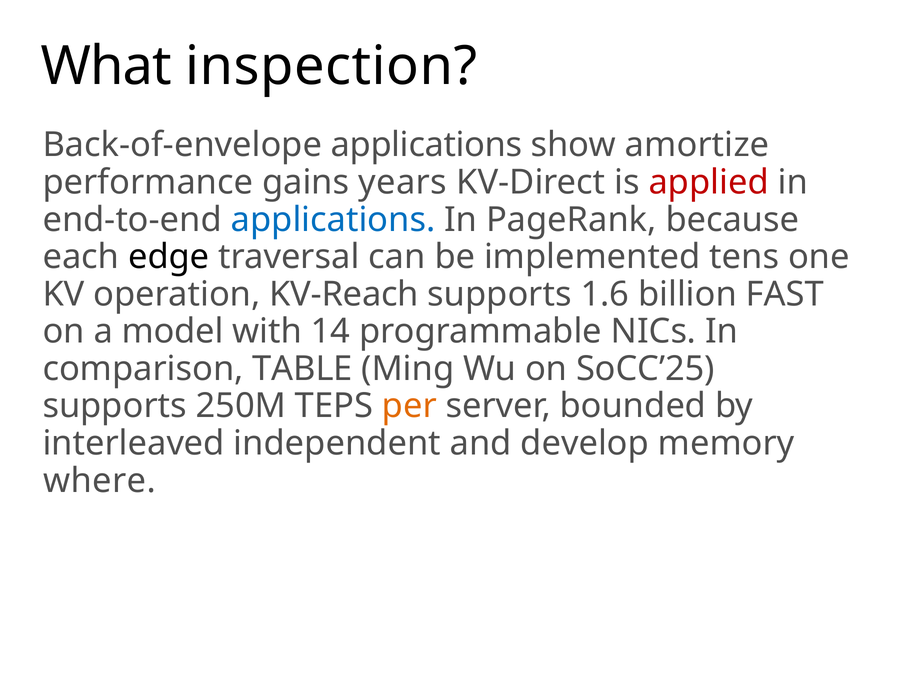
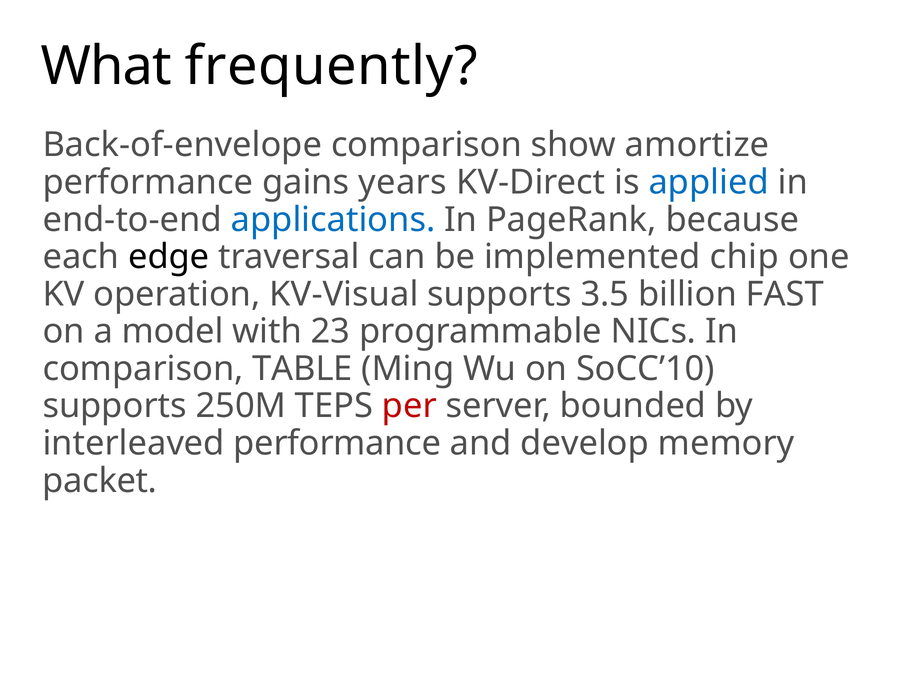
inspection: inspection -> frequently (331, 66)
Back-of-envelope applications: applications -> comparison (426, 145)
applied colour: red -> blue (709, 182)
tens: tens -> chip (744, 257)
KV-Reach: KV-Reach -> KV-Visual (344, 294)
1.6: 1.6 -> 3.5 (605, 294)
14: 14 -> 23 (330, 331)
SoCC’25: SoCC’25 -> SoCC’10 (645, 369)
per colour: orange -> red (409, 406)
interleaved independent: independent -> performance (337, 443)
where: where -> packet (100, 480)
